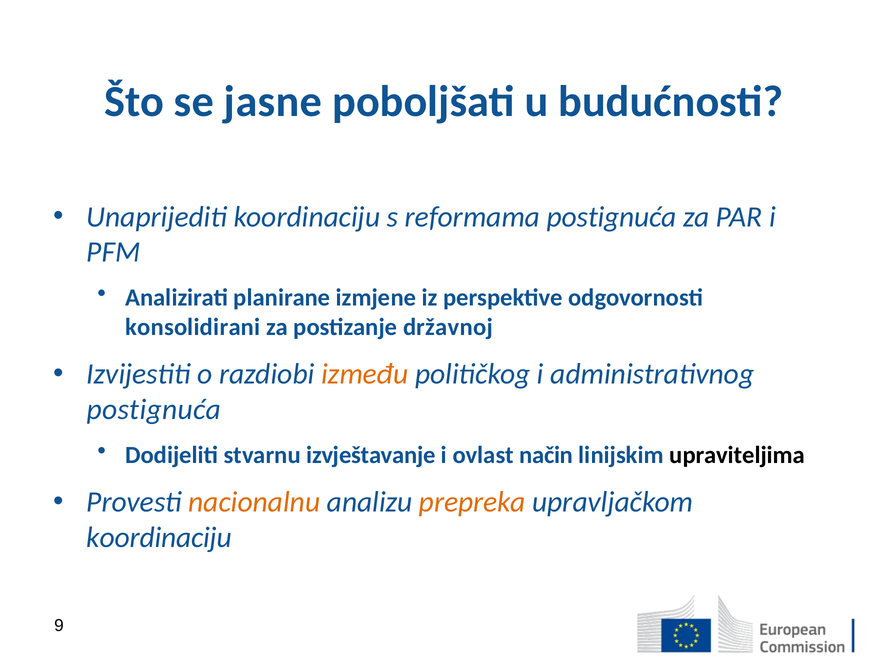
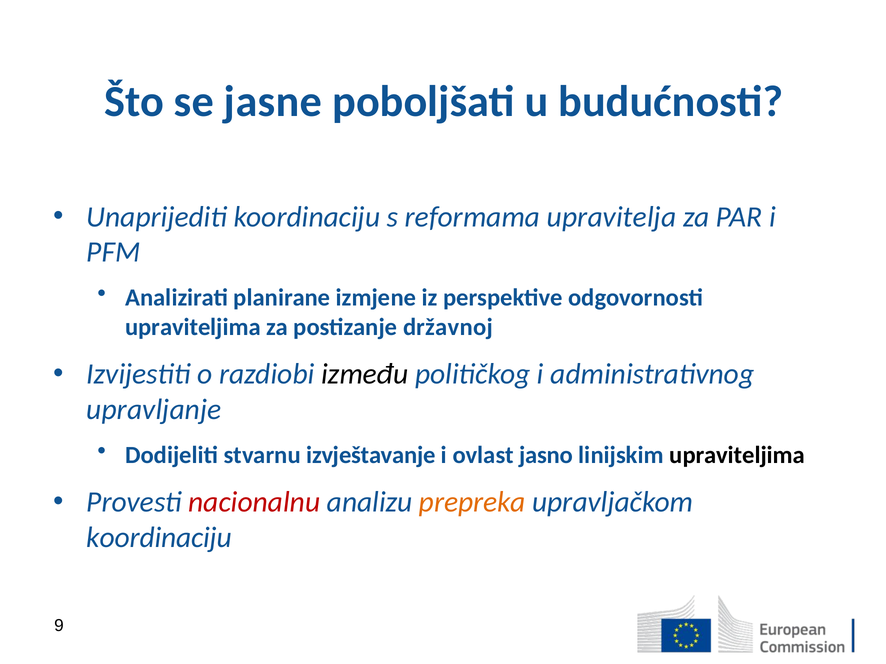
reformama postignuća: postignuća -> upravitelja (611, 217)
konsolidirani: konsolidirani -> upraviteljima (193, 327)
između colour: orange -> black (365, 375)
postignuća: postignuća -> upravljanje (154, 410)
način: način -> jasno (546, 455)
nacionalnu colour: orange -> red (254, 503)
